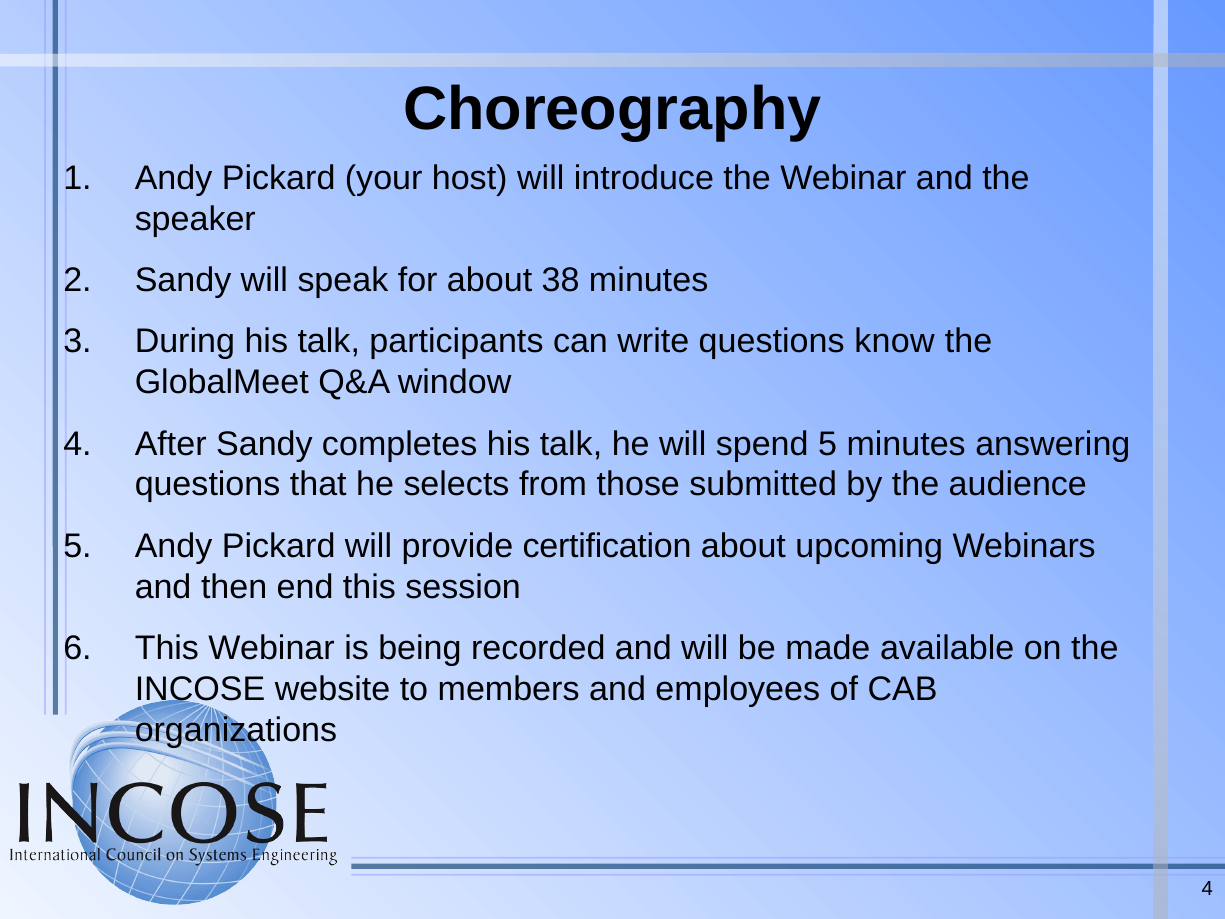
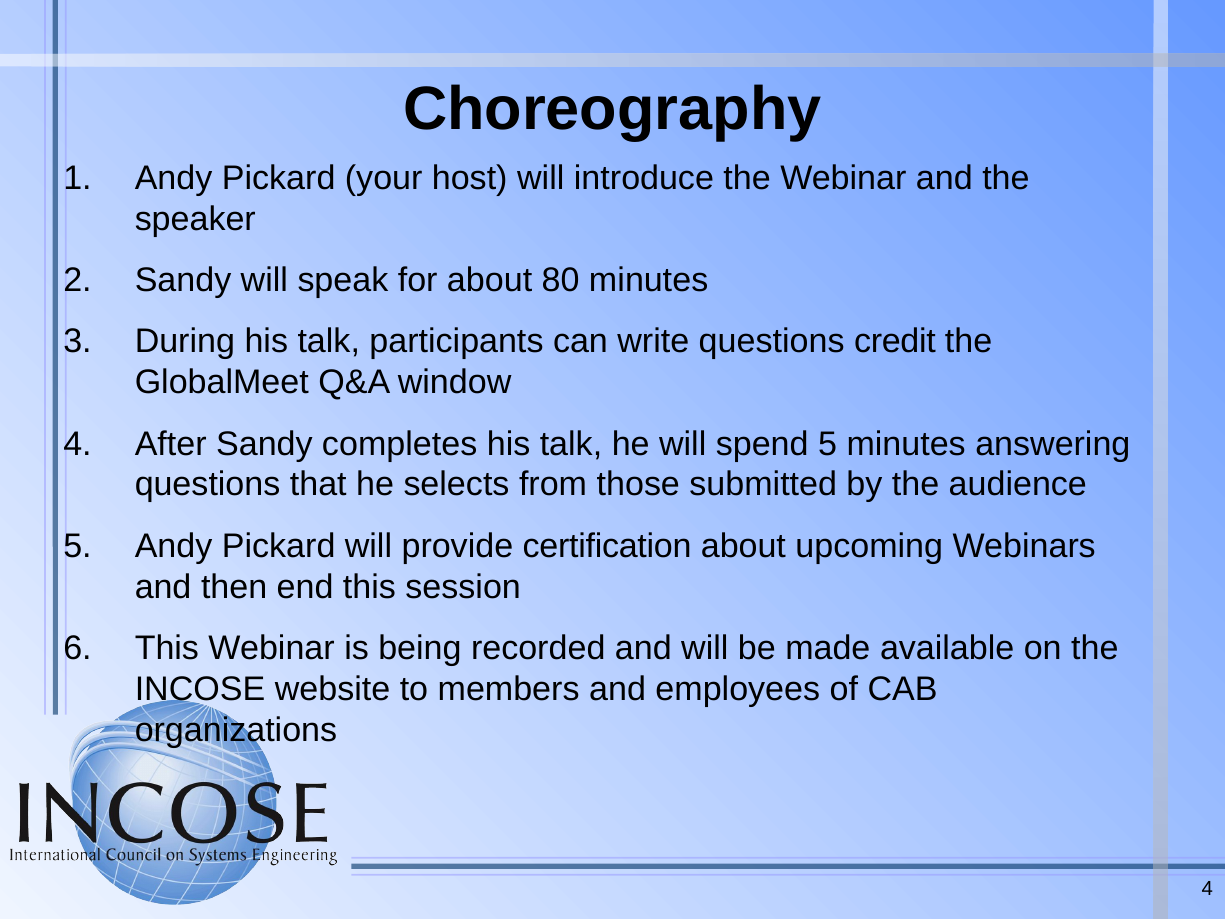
38: 38 -> 80 (561, 280)
know: know -> credit (895, 342)
